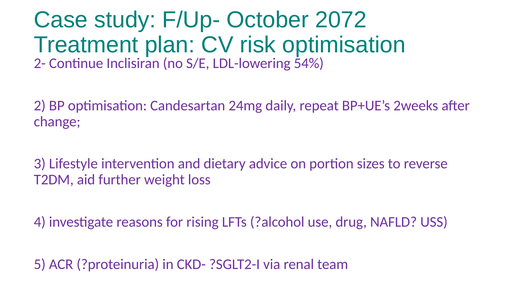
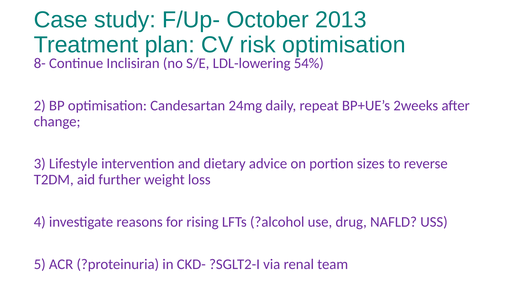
2072: 2072 -> 2013 (341, 20)
2-: 2- -> 8- (40, 63)
